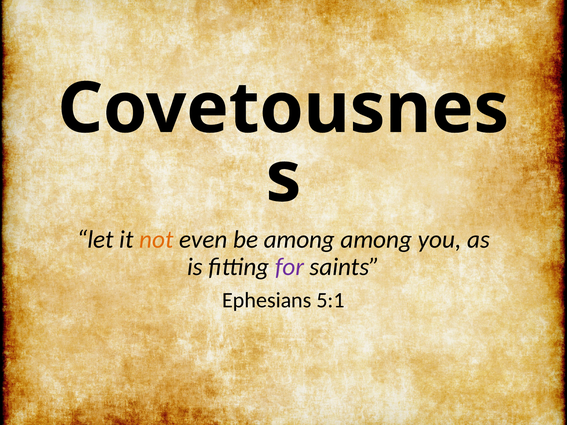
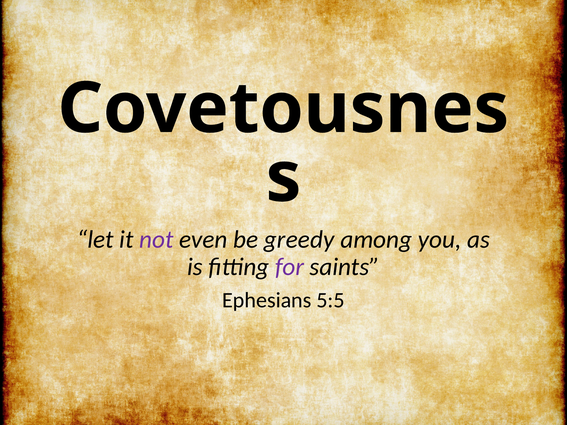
not colour: orange -> purple (156, 240)
be among: among -> greedy (299, 240)
5:1: 5:1 -> 5:5 (330, 300)
